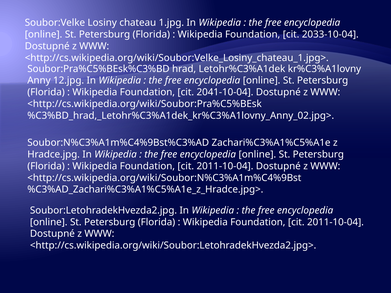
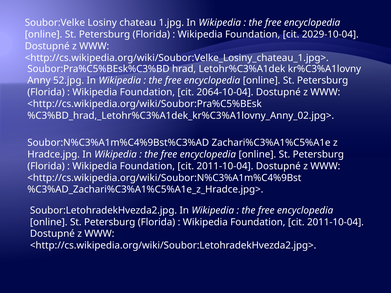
2033-10-04: 2033-10-04 -> 2029-10-04 (330, 34)
12.jpg: 12.jpg -> 52.jpg (69, 81)
2041-10-04: 2041-10-04 -> 2064-10-04 (225, 92)
